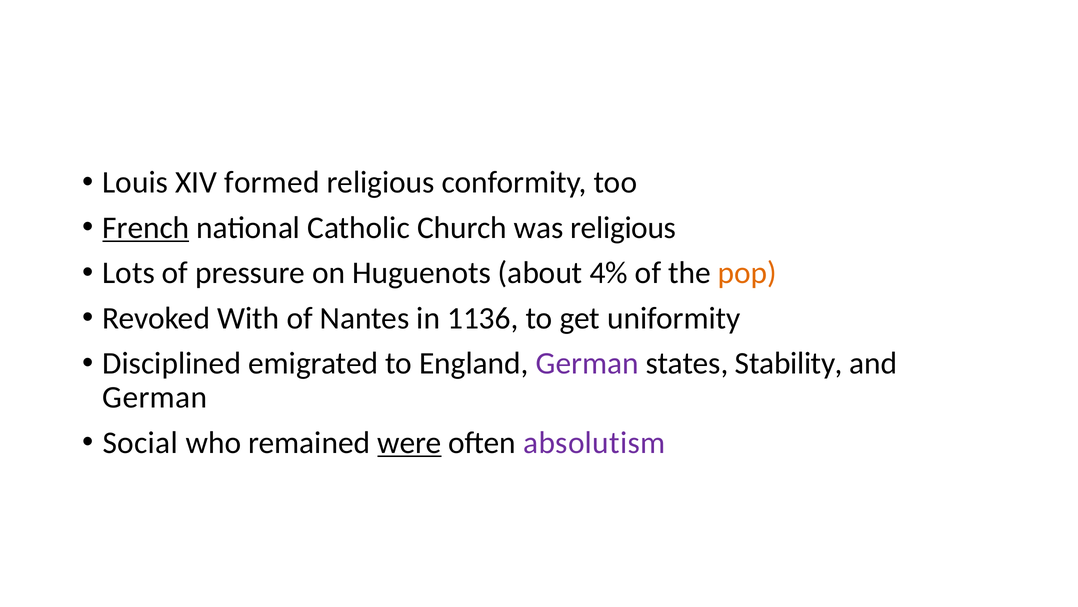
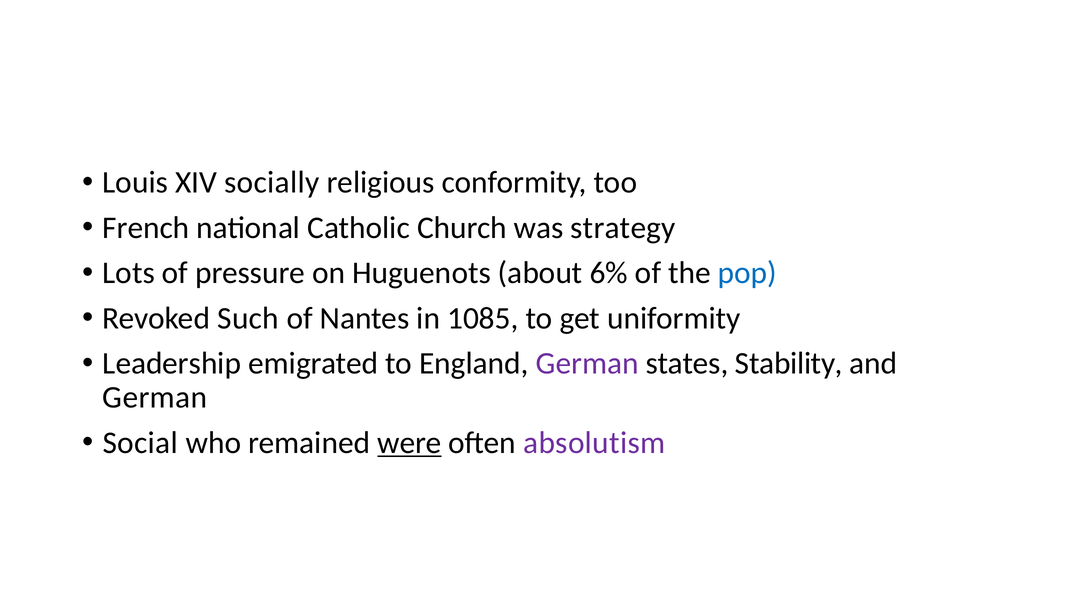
formed: formed -> socially (272, 182)
French underline: present -> none (146, 227)
was religious: religious -> strategy (623, 227)
4%: 4% -> 6% (609, 273)
pop colour: orange -> blue (747, 273)
With: With -> Such (248, 318)
1136: 1136 -> 1085 (483, 318)
Disciplined: Disciplined -> Leadership (172, 363)
